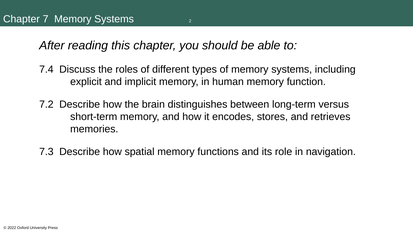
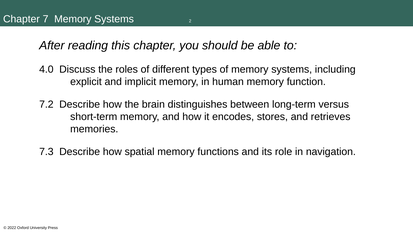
7.4: 7.4 -> 4.0 (46, 69)
